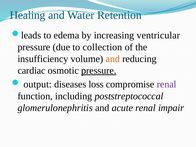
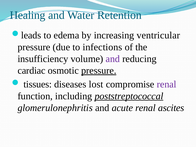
collection: collection -> infections (102, 47)
and colour: orange -> purple (113, 59)
output: output -> tissues (38, 84)
loss: loss -> lost (96, 84)
poststreptococcal underline: none -> present (129, 96)
impair: impair -> ascites (171, 108)
